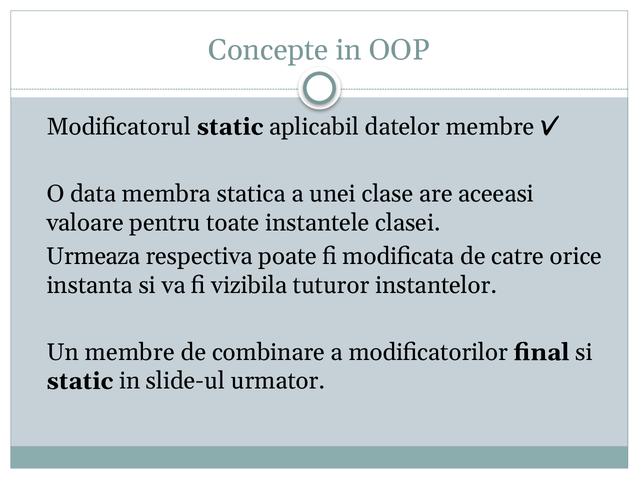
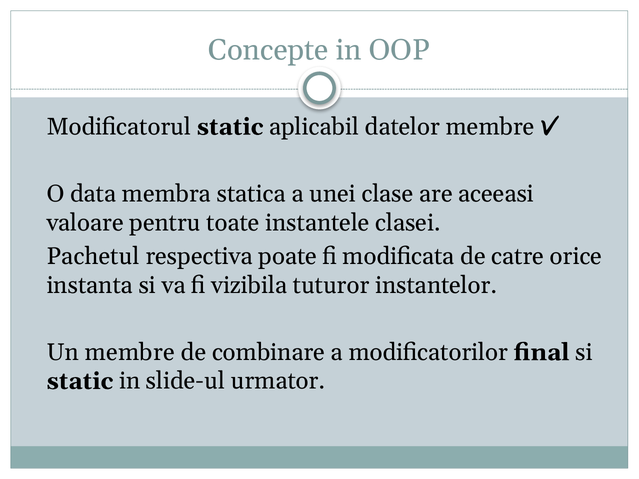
Urmeaza: Urmeaza -> Pachetul (93, 257)
